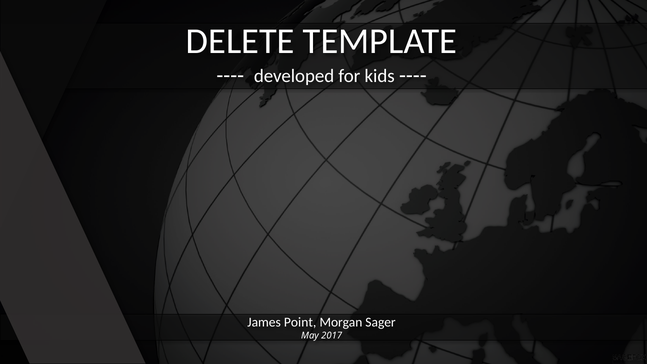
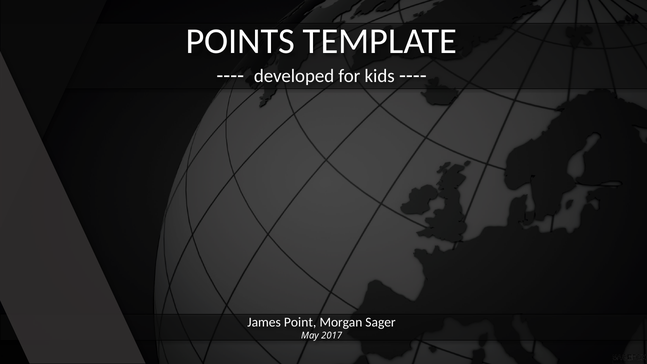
DELETE: DELETE -> POINTS (240, 41)
